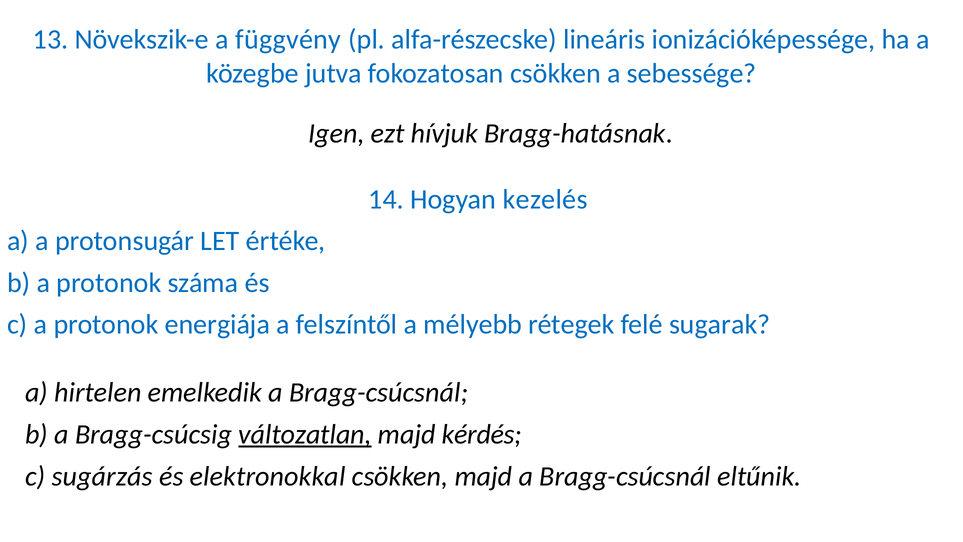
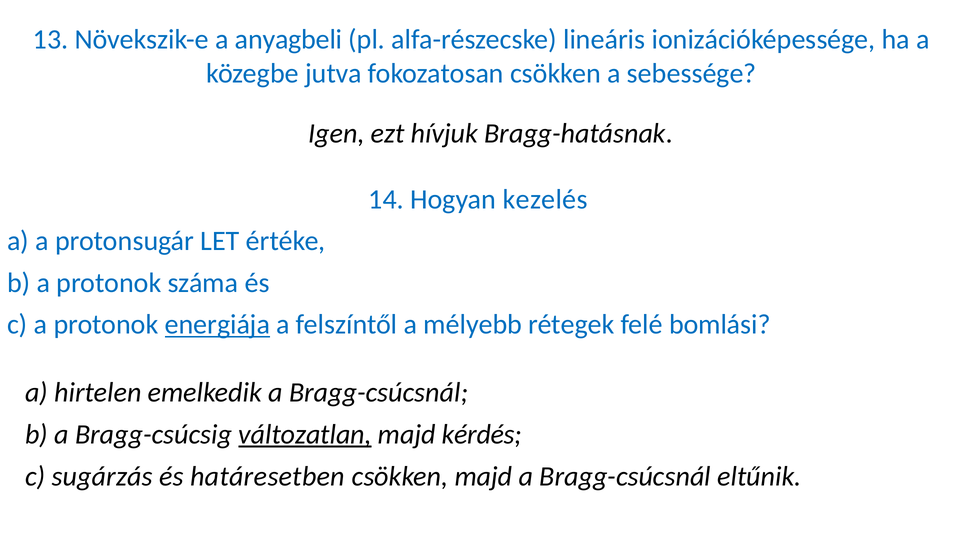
függvény: függvény -> anyagbeli (289, 39)
energiája underline: none -> present (217, 325)
sugarak: sugarak -> bomlási (720, 325)
elektronokkal: elektronokkal -> határesetben (268, 476)
